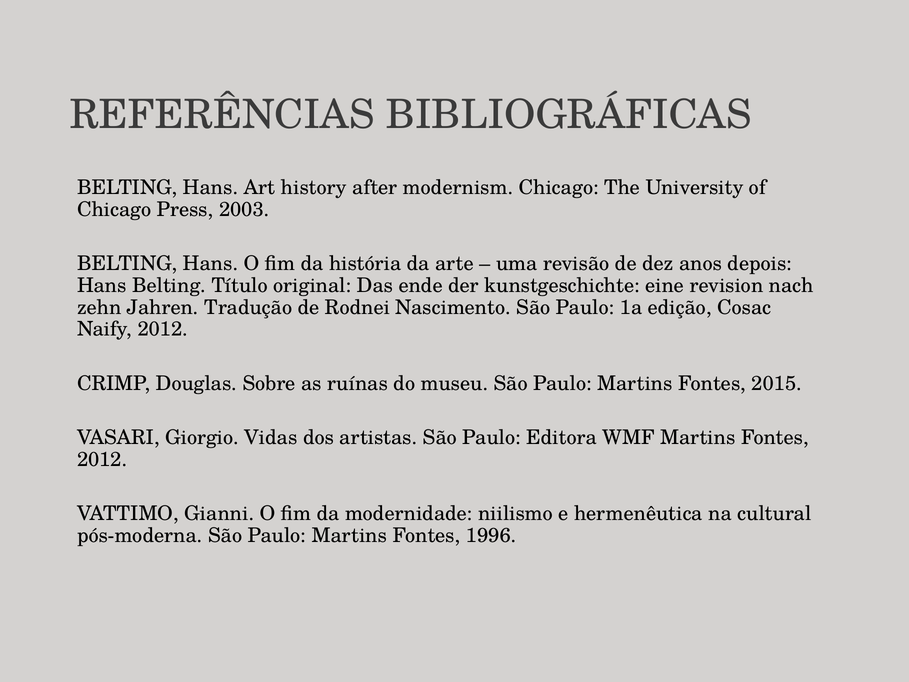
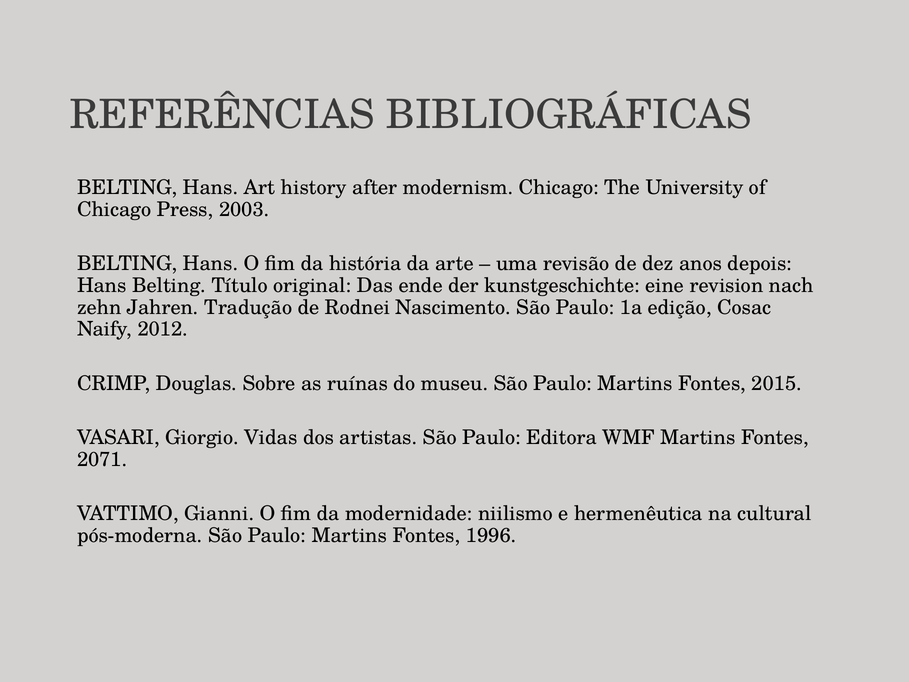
2012: 2012 -> 2071 (102, 459)
